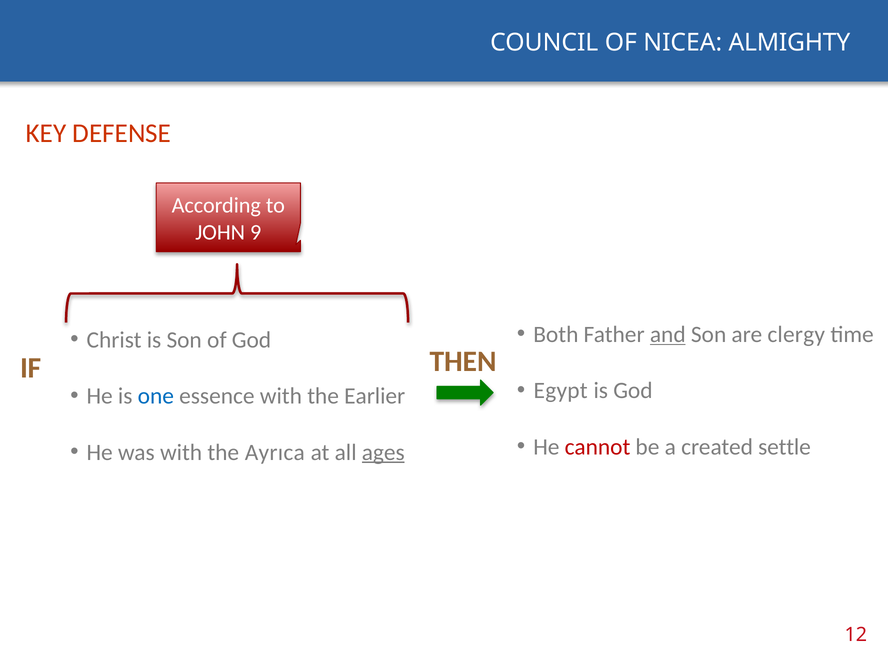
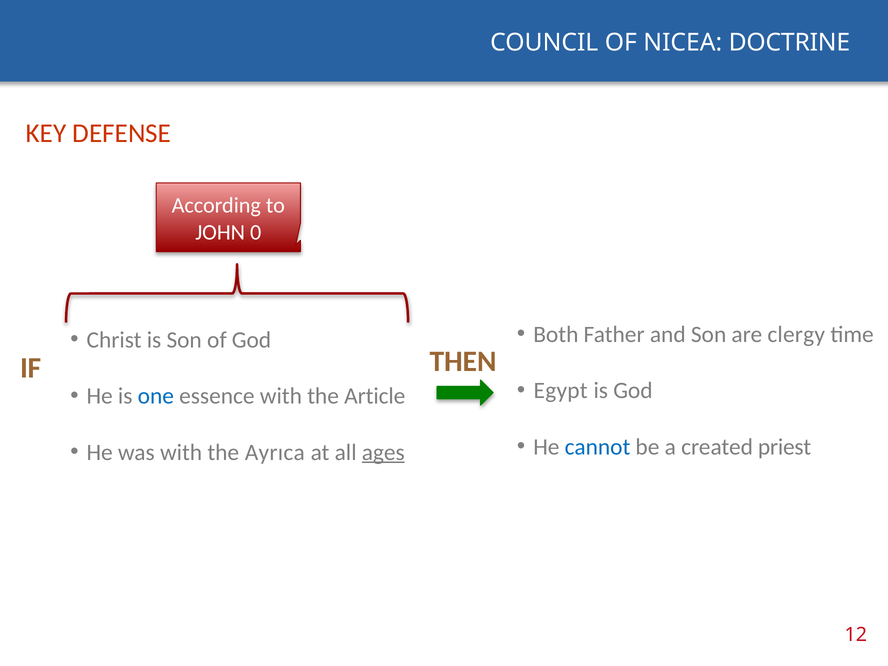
ALMIGHTY: ALMIGHTY -> DOCTRINE (789, 42)
9: 9 -> 0 (256, 232)
and underline: present -> none (668, 334)
Earlier: Earlier -> Article (375, 396)
cannot colour: red -> blue (597, 447)
settle: settle -> priest (785, 447)
